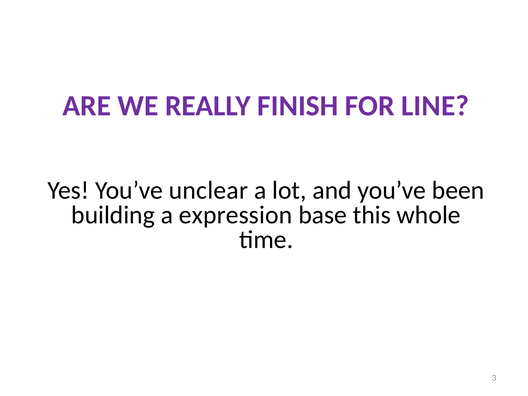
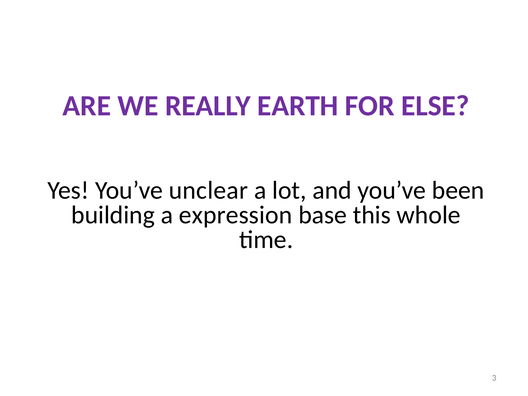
FINISH: FINISH -> EARTH (298, 106)
LINE: LINE -> ELSE (435, 106)
